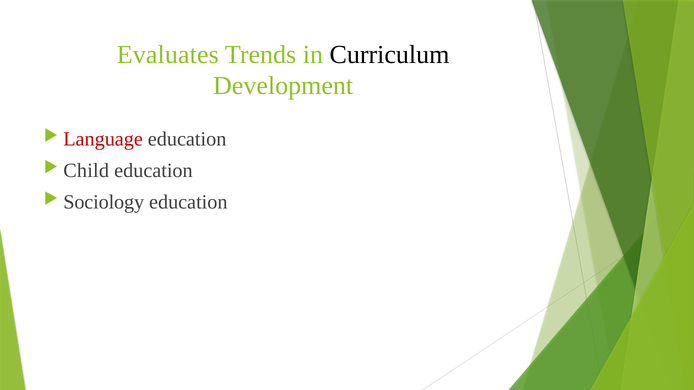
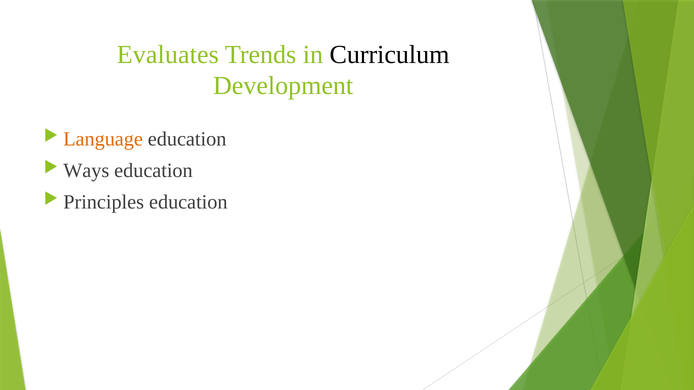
Language colour: red -> orange (103, 139)
Child: Child -> Ways (86, 171)
Sociology: Sociology -> Principles (104, 202)
